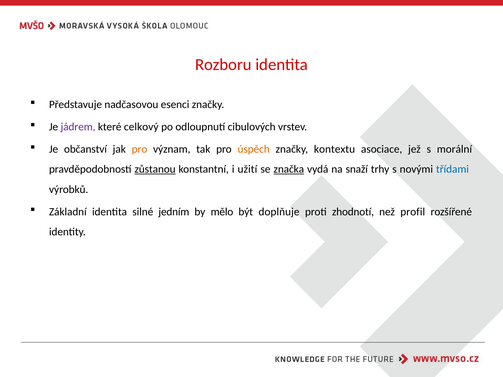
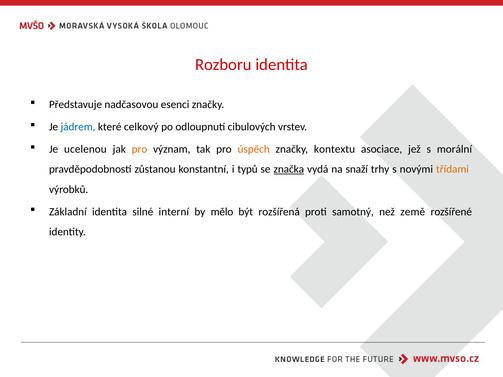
jádrem colour: purple -> blue (78, 127)
občanství: občanství -> ucelenou (85, 149)
zůstanou underline: present -> none (155, 169)
užití: užití -> typů (248, 169)
třídami colour: blue -> orange (452, 169)
jedním: jedním -> interní (174, 212)
doplňuje: doplňuje -> rozšířená (279, 212)
zhodnotí: zhodnotí -> samotný (353, 212)
profil: profil -> země (413, 212)
